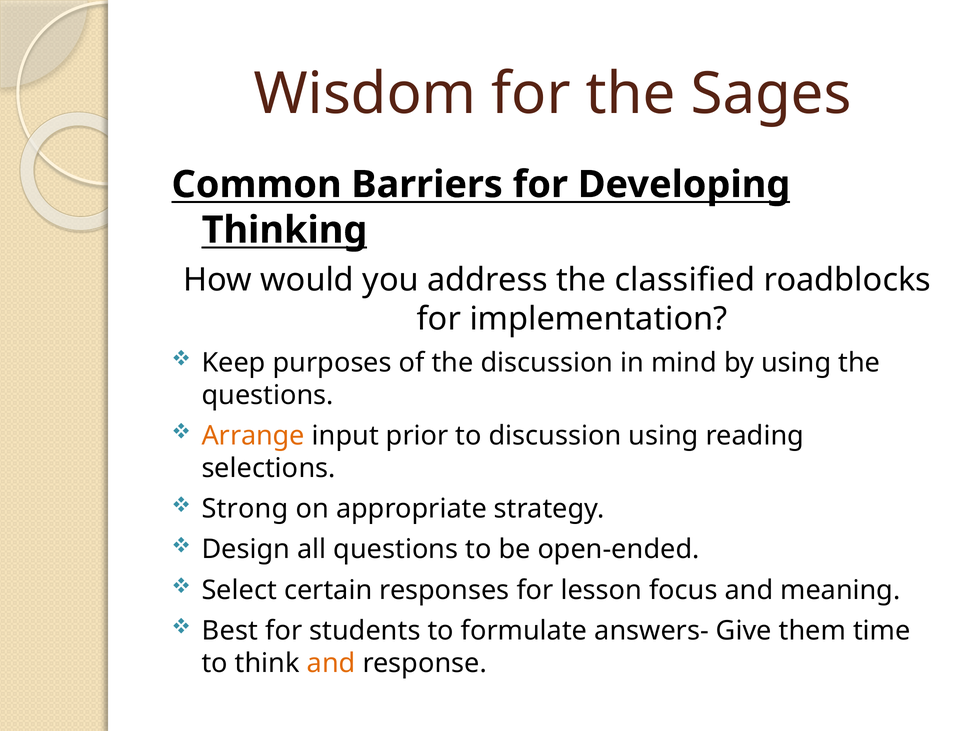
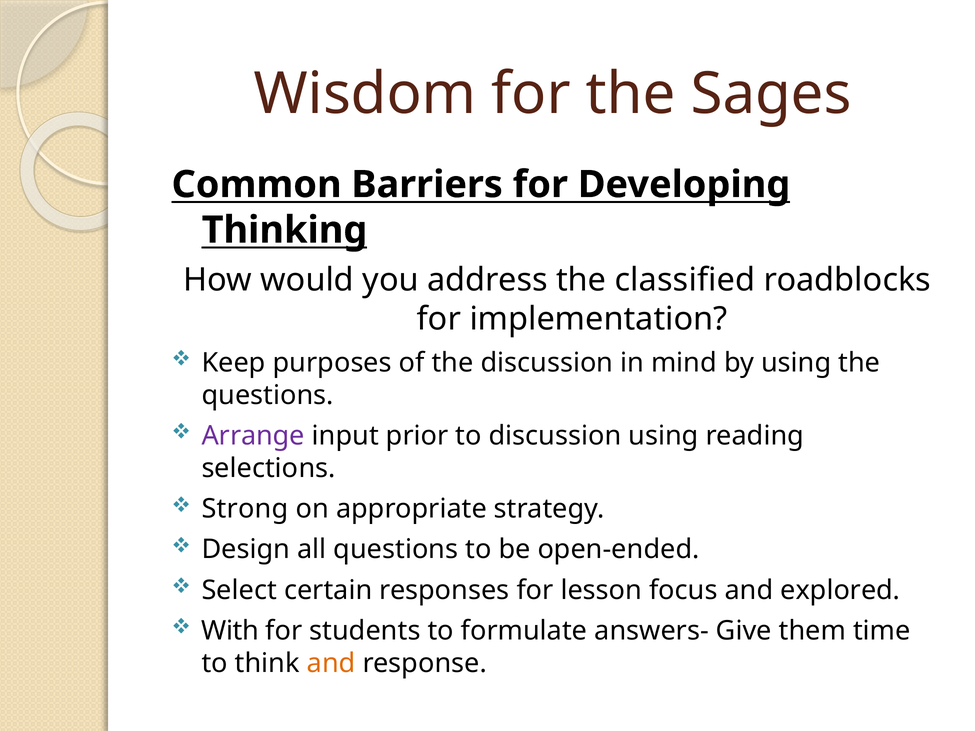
Arrange colour: orange -> purple (253, 436)
meaning: meaning -> explored (840, 590)
Best: Best -> With (230, 631)
